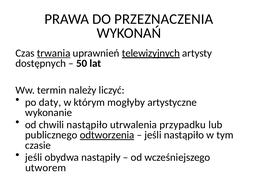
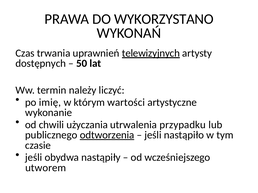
PRZEZNACZENIA: PRZEZNACZENIA -> WYKORZYSTANO (164, 19)
trwania underline: present -> none (54, 53)
daty: daty -> imię (50, 103)
mogłyby: mogłyby -> wartości (126, 103)
chwili nastąpiło: nastąpiło -> użyczania (87, 125)
